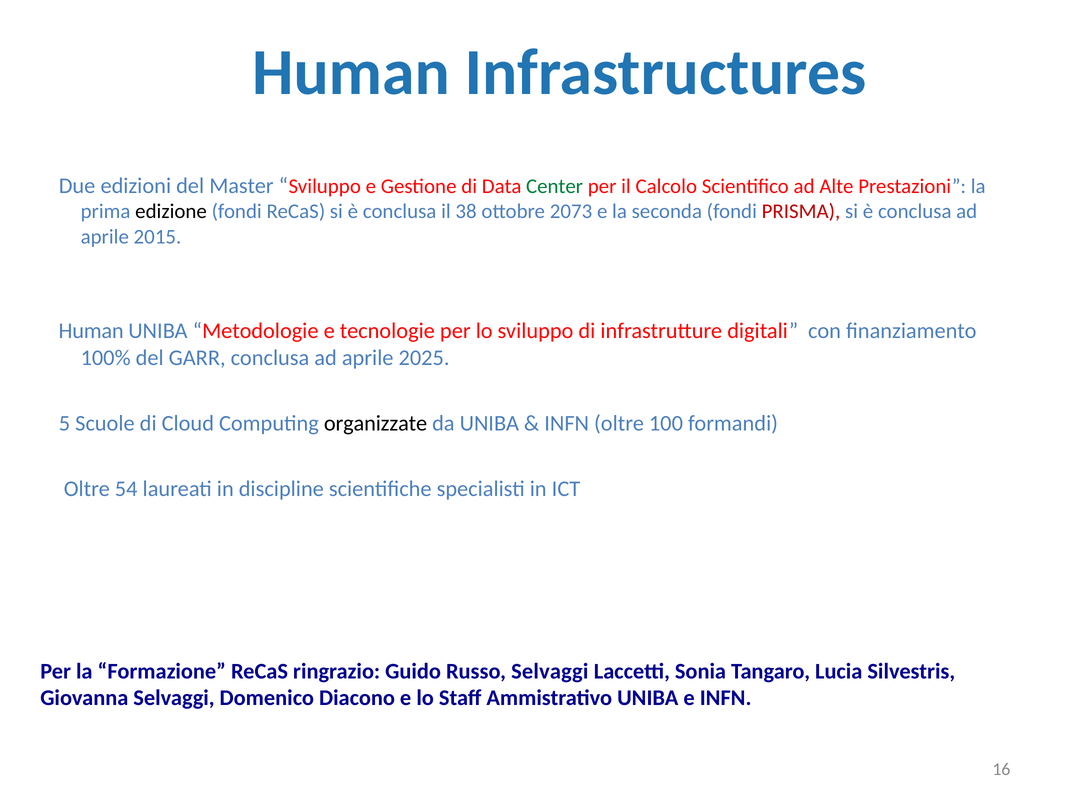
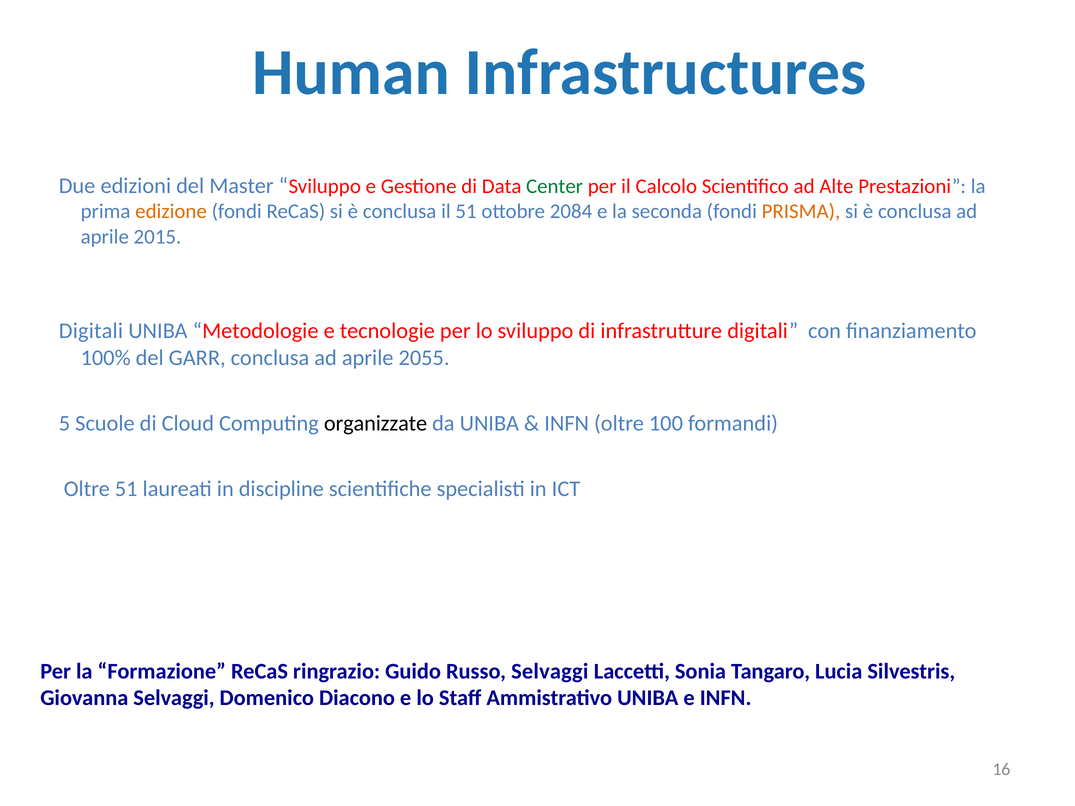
edizione colour: black -> orange (171, 212)
il 38: 38 -> 51 (466, 212)
2073: 2073 -> 2084 (571, 212)
PRISMA colour: red -> orange (801, 212)
Human: Human -> Digitali (91, 331)
2025: 2025 -> 2055 (424, 358)
Oltre 54: 54 -> 51 (126, 489)
